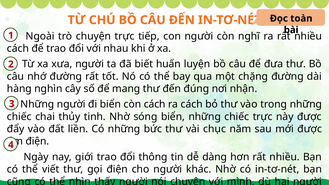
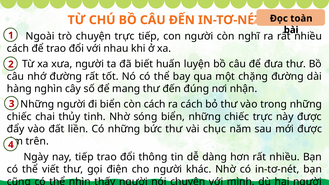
điện: điện -> trên (37, 141)
nay giới: giới -> tiếp (84, 157)
